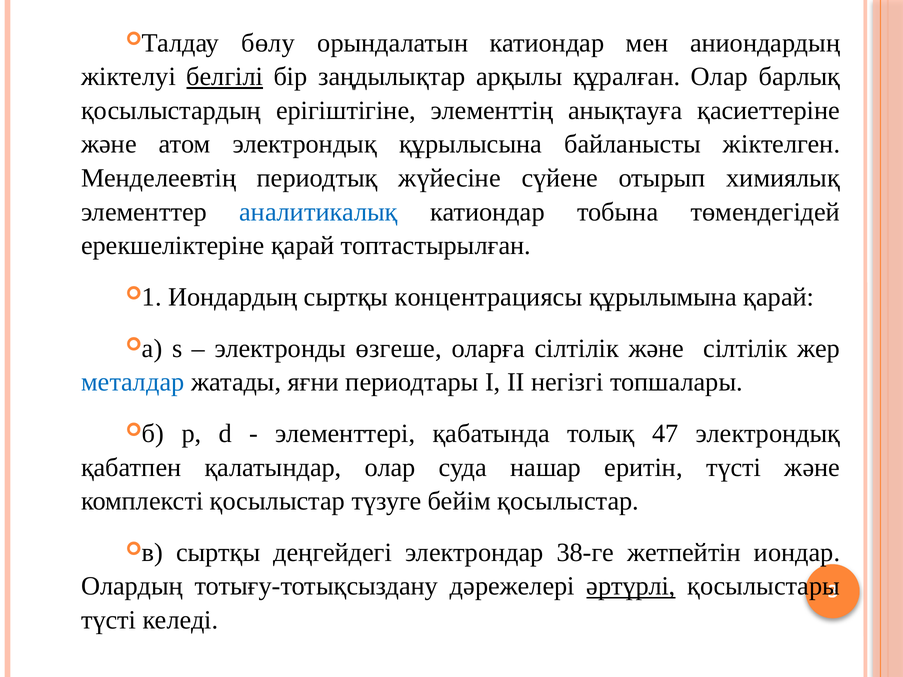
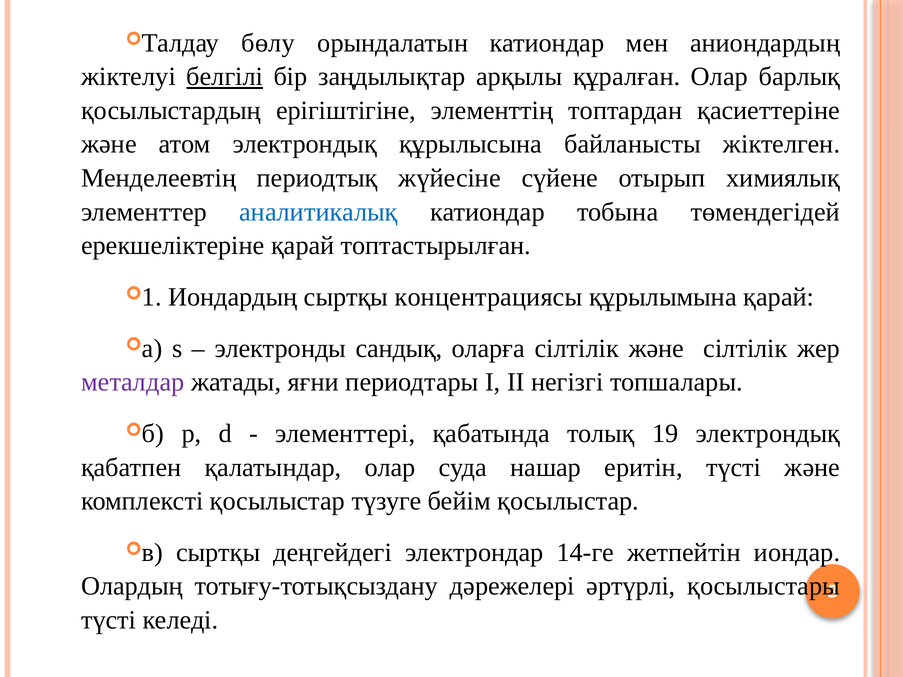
анықтауға: анықтауға -> топтардан (625, 111)
өзгеше: өзгеше -> сандық (399, 349)
металдар colour: blue -> purple (133, 382)
47: 47 -> 19 (665, 434)
38-ге: 38-ге -> 14-ге (585, 553)
әртүрлі underline: present -> none (631, 587)
